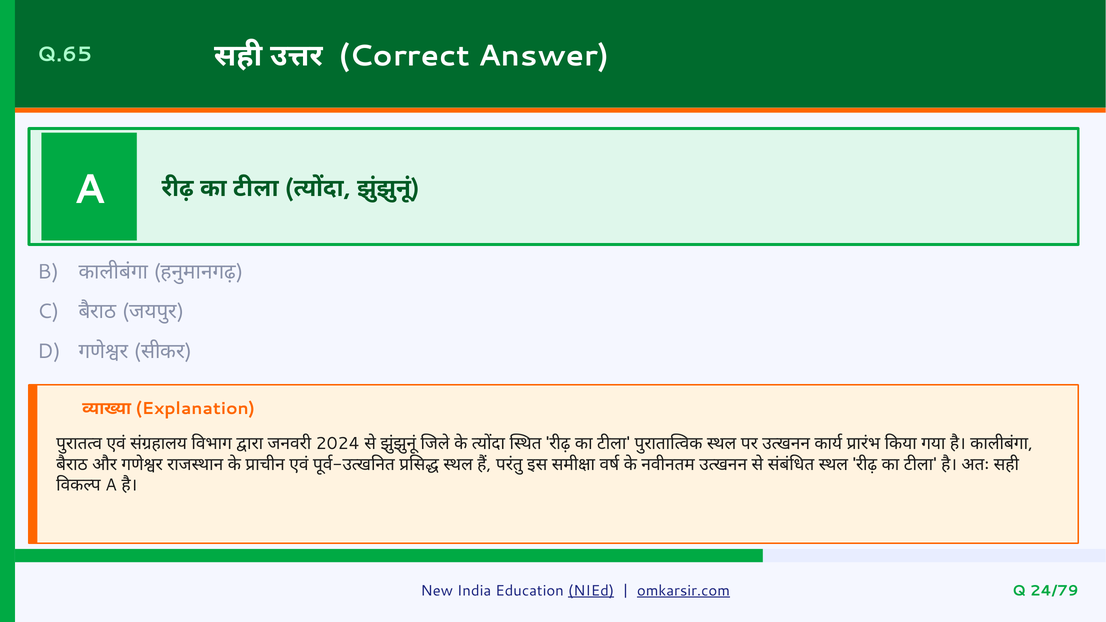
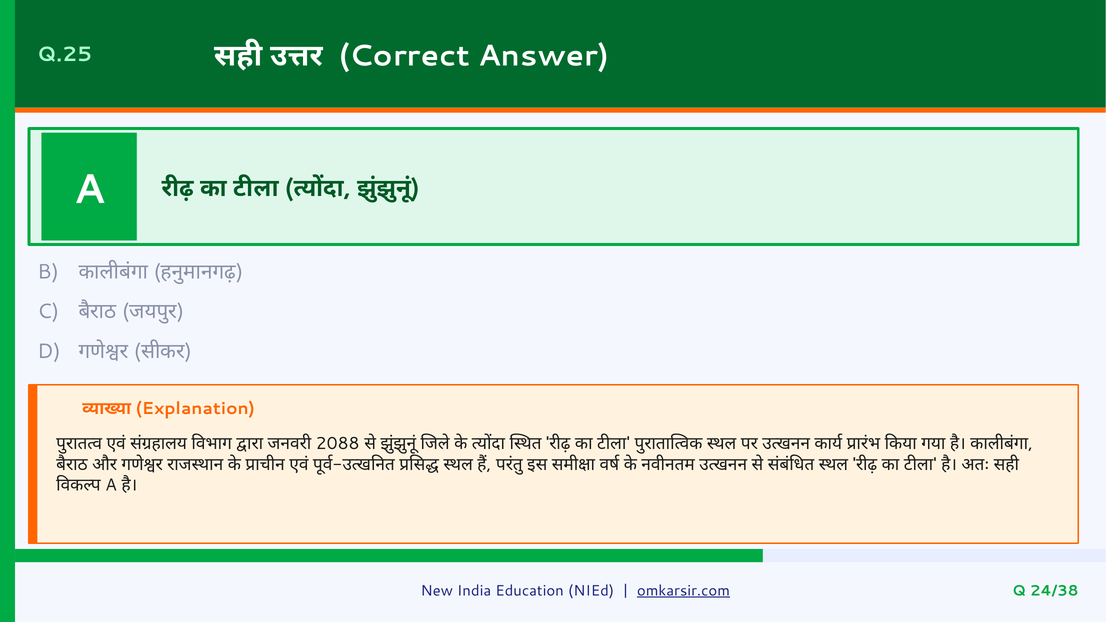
Q.65: Q.65 -> Q.25 (65, 55)
2024: 2024 -> 2088 (338, 444)
NIEd underline: present -> none (591, 591)
24/79: 24/79 -> 24/38 (1054, 591)
